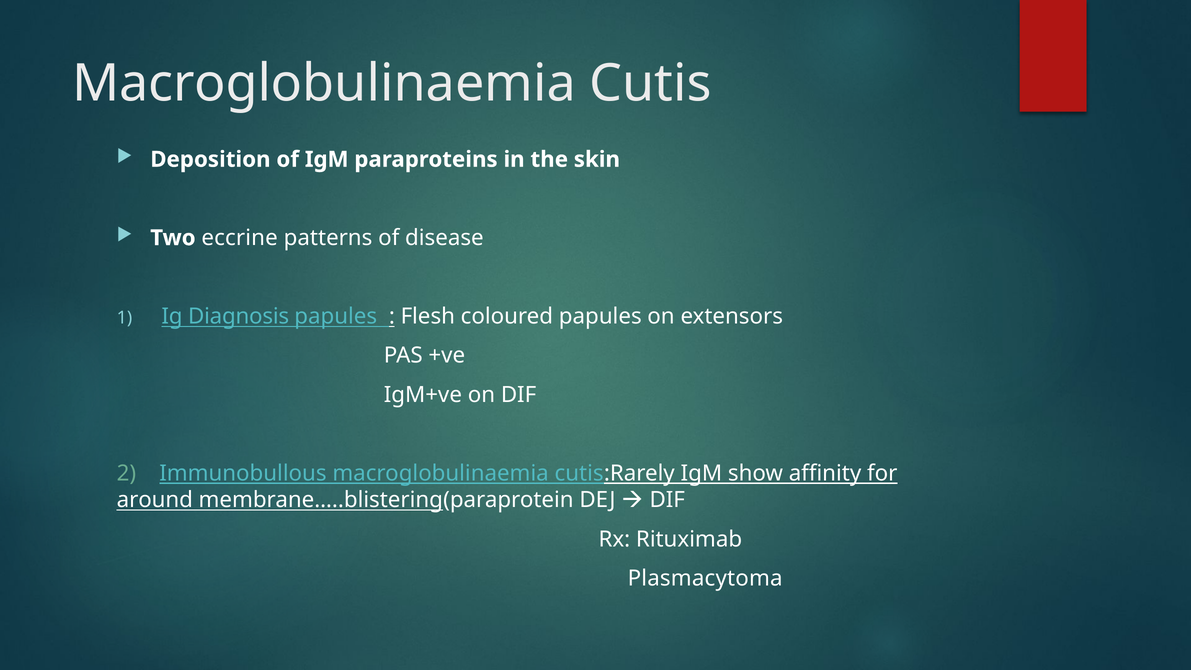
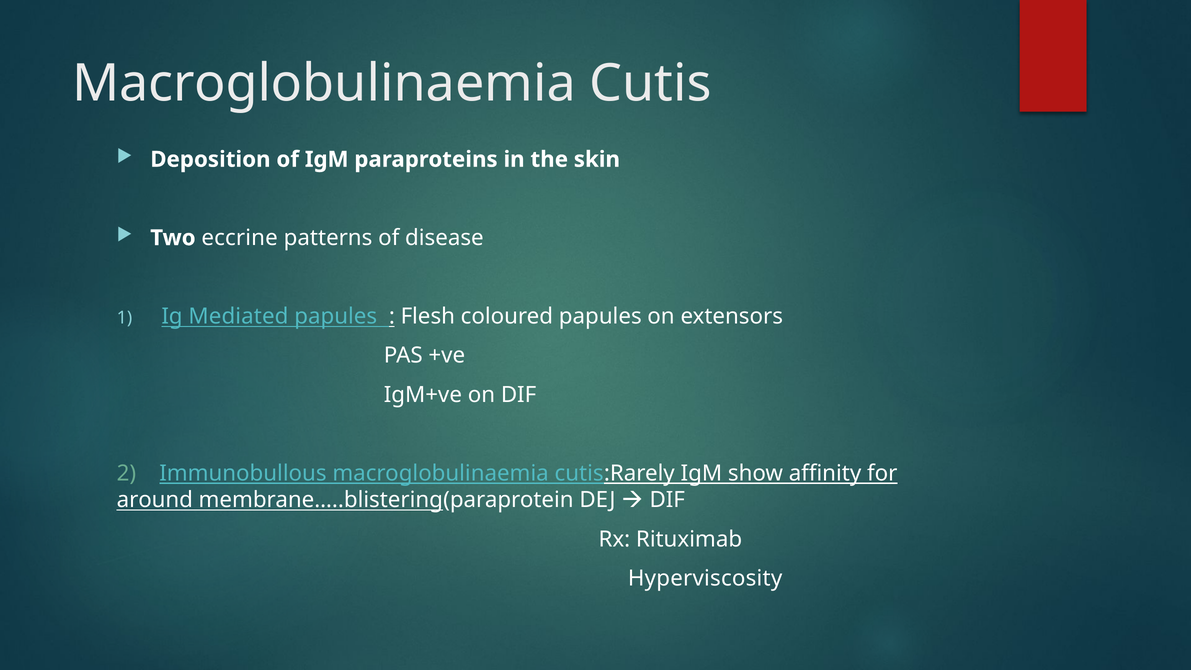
Diagnosis: Diagnosis -> Mediated (238, 316)
Plasmacytoma: Plasmacytoma -> Hyperviscosity (705, 578)
